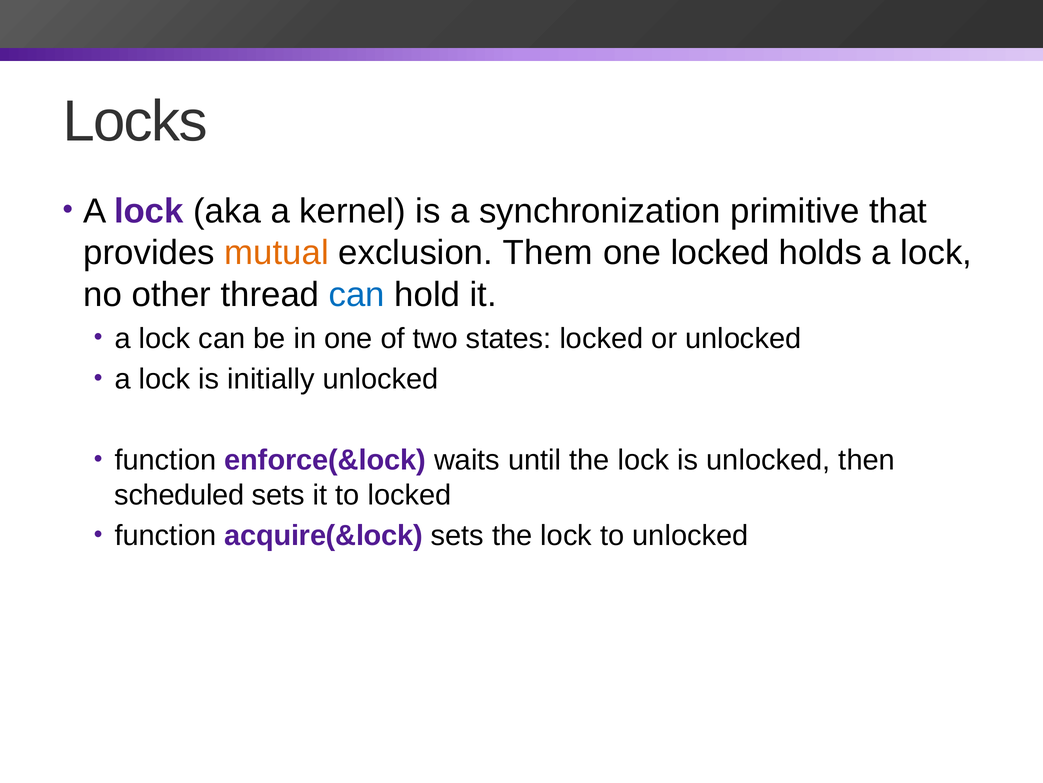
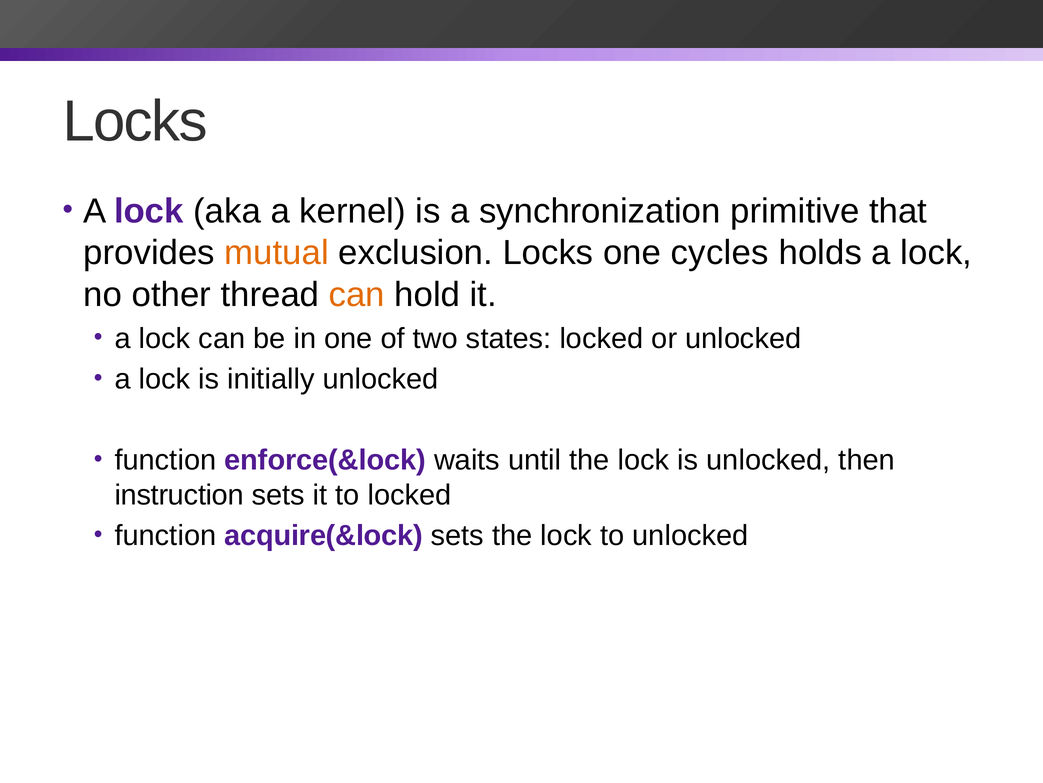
exclusion Them: Them -> Locks (548, 253)
one locked: locked -> cycles (720, 253)
can colour: blue -> orange (357, 294)
scheduled: scheduled -> instruction (179, 495)
